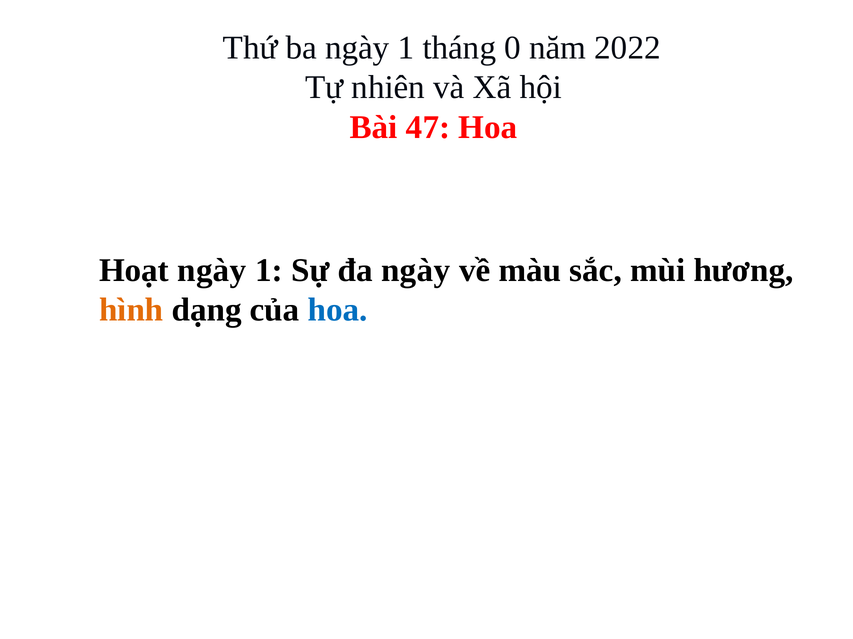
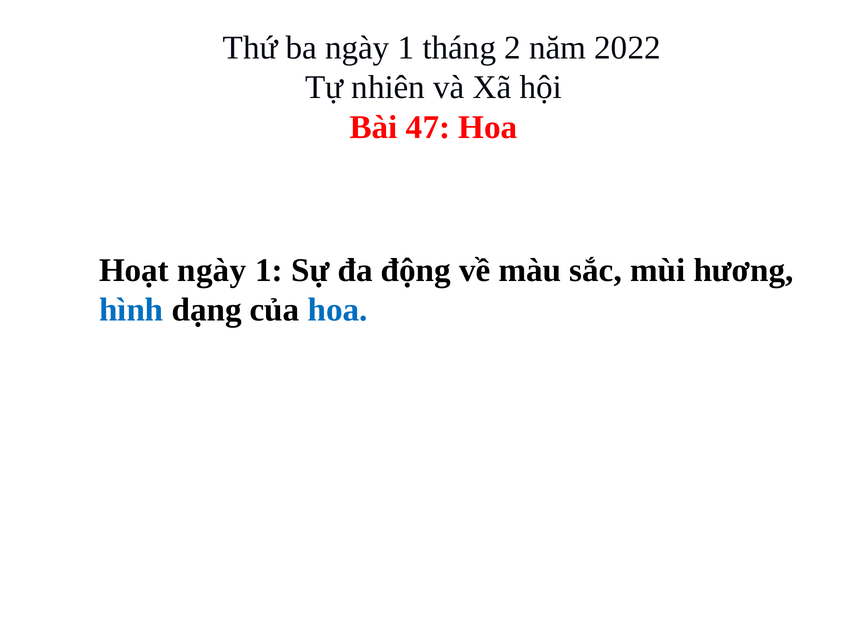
0: 0 -> 2 (513, 48)
đa ngày: ngày -> động (416, 271)
hình colour: orange -> blue (131, 310)
